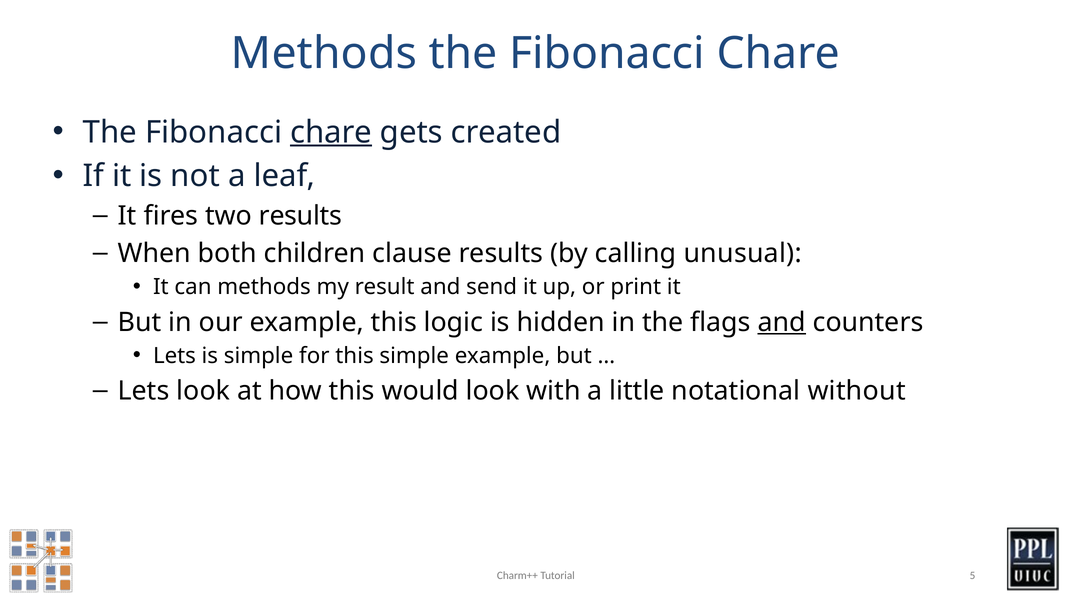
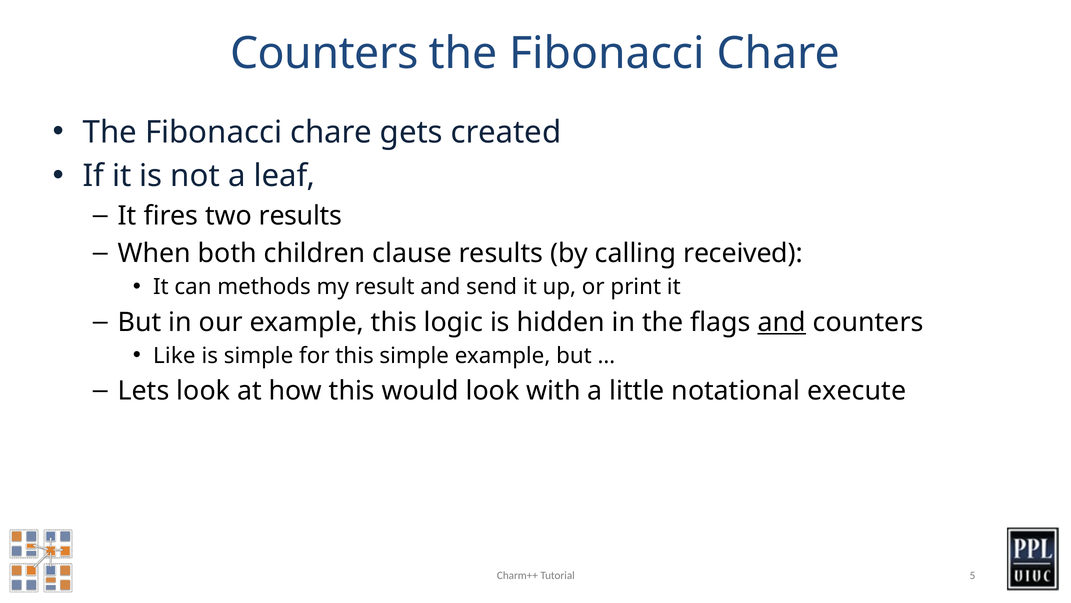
Methods: Methods -> Counters (324, 53)
chare underline: present -> none (331, 132)
unusual: unusual -> received (743, 253)
Lets: Lets -> Like (174, 355)
without: without -> execute (857, 391)
